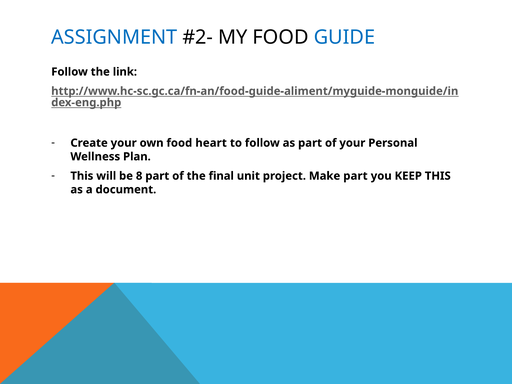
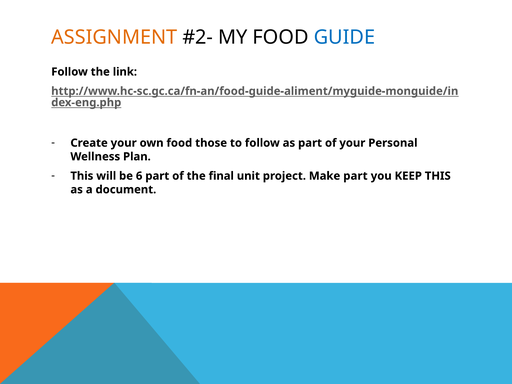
ASSIGNMENT colour: blue -> orange (114, 37)
heart: heart -> those (211, 143)
8: 8 -> 6 (139, 176)
